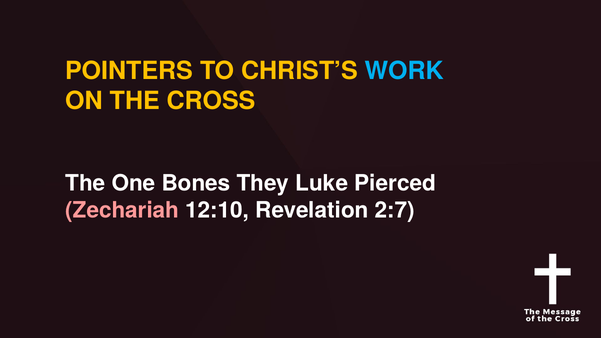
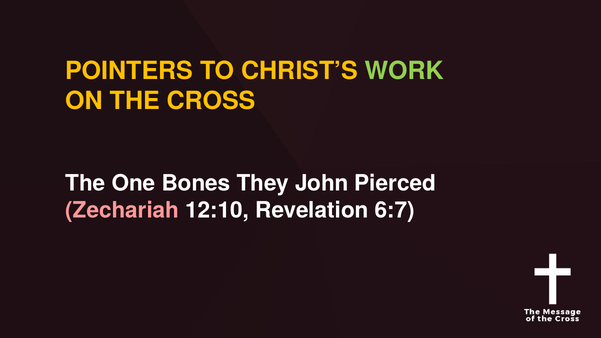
WORK colour: light blue -> light green (404, 71)
Luke: Luke -> John (322, 183)
2:7: 2:7 -> 6:7 (395, 210)
